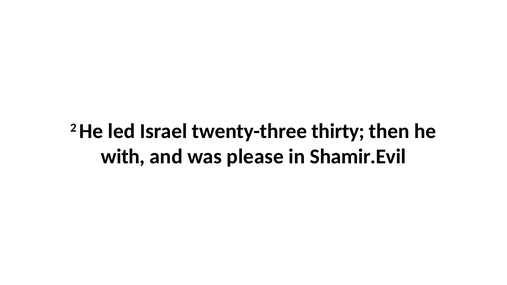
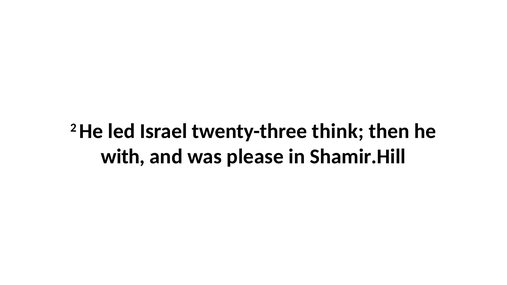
thirty: thirty -> think (338, 131)
Shamir.Evil: Shamir.Evil -> Shamir.Hill (358, 157)
